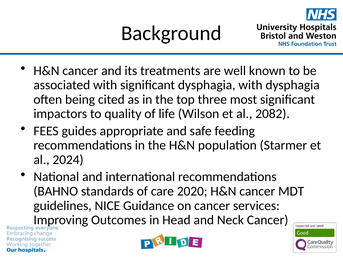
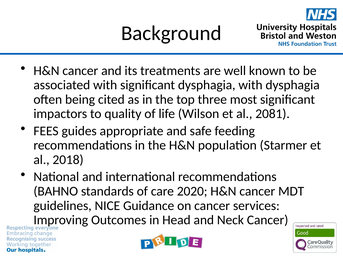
2082: 2082 -> 2081 (273, 114)
2024: 2024 -> 2018 (68, 160)
